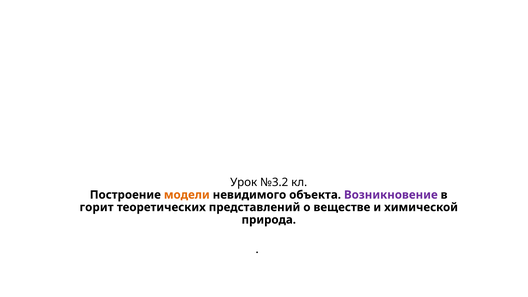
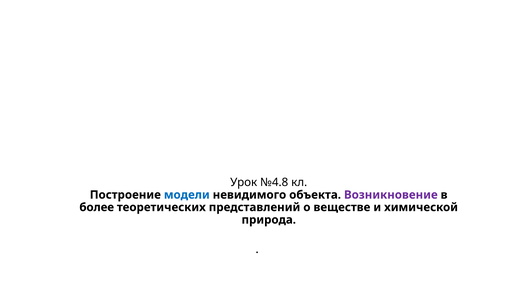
№3.2: №3.2 -> №4.8 (274, 182)
модели colour: orange -> blue (187, 195)
горит: горит -> более (97, 207)
